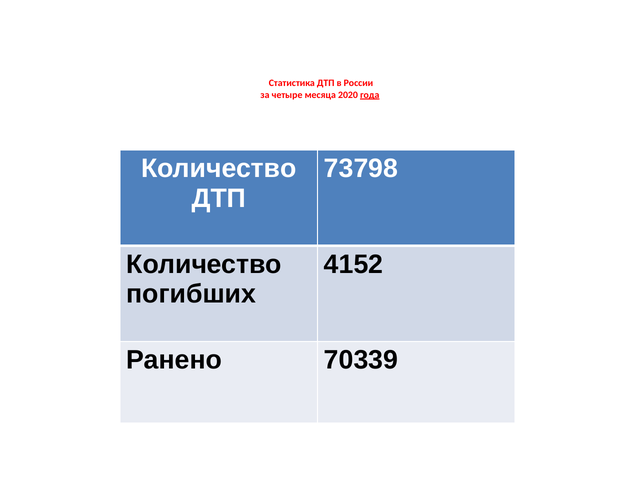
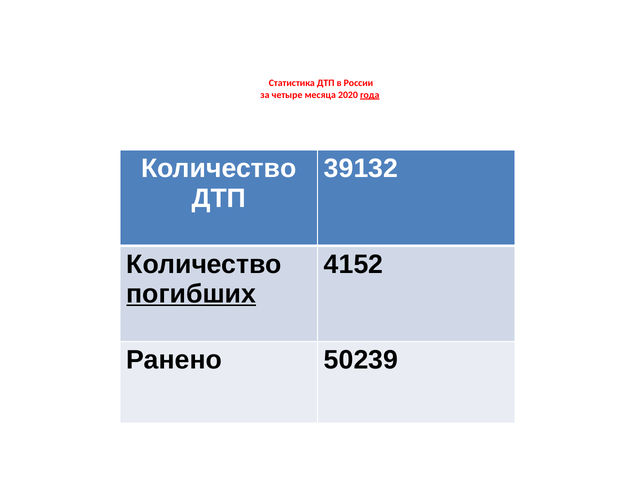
73798: 73798 -> 39132 (361, 169)
погибших underline: none -> present (191, 294)
70339: 70339 -> 50239 (361, 360)
